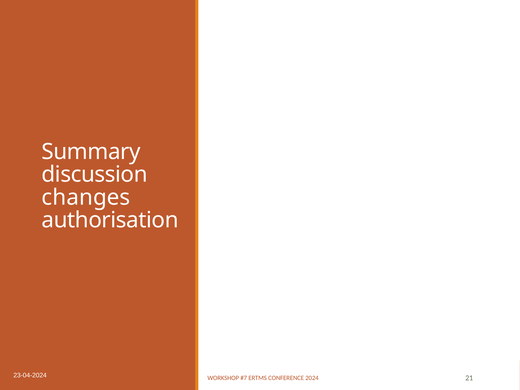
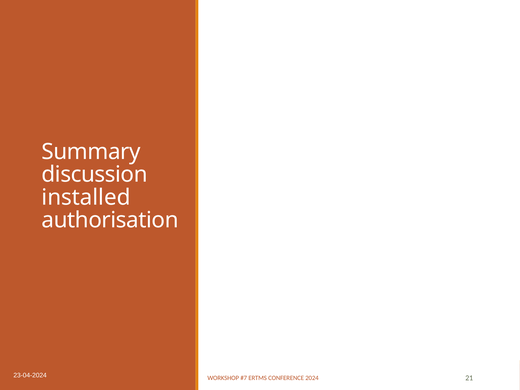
changes: changes -> installed (86, 197)
